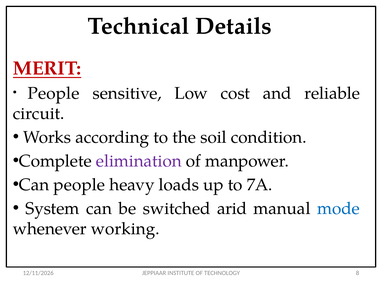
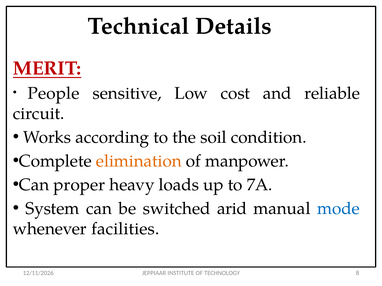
elimination colour: purple -> orange (139, 161)
Can people: people -> proper (79, 185)
working: working -> facilities (125, 229)
